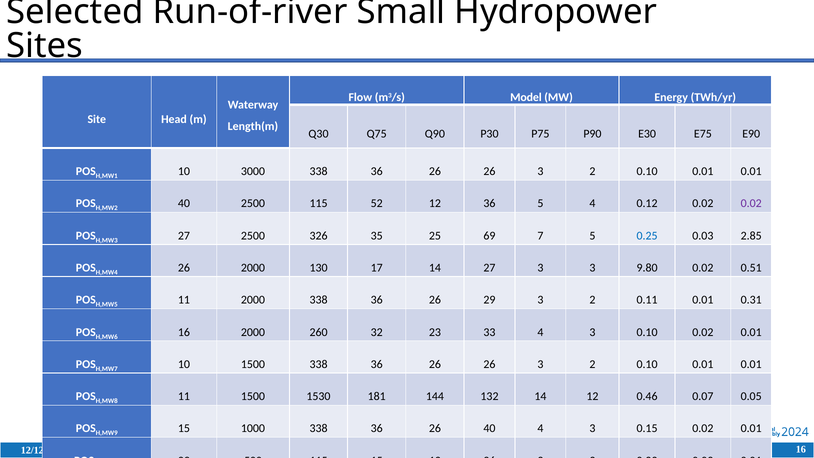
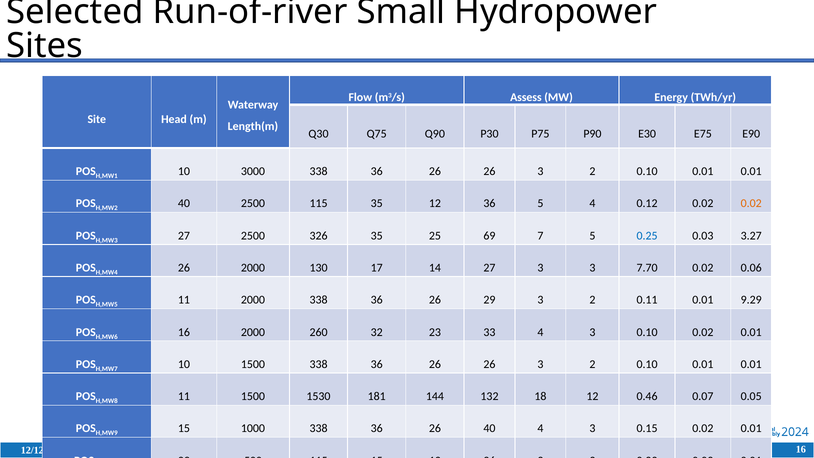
Model: Model -> Assess (526, 98)
115 52: 52 -> 35 (377, 204)
0.02 colour: purple -> orange (751, 204)
2.85: 2.85 -> 3.27 (751, 236)
9.80: 9.80 -> 7.70 (647, 268)
0.02 0.51: 0.51 -> 0.06 (751, 268)
0.31: 0.31 -> 9.29 (751, 300)
132 14: 14 -> 18 (540, 396)
